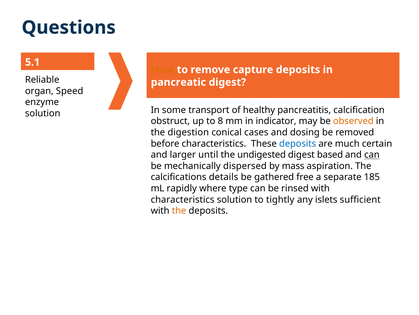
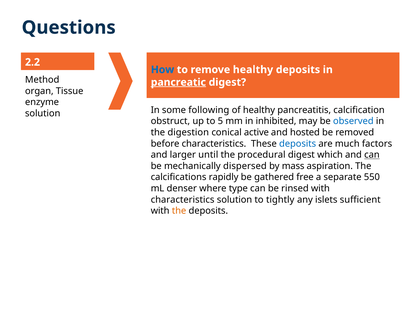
5.1: 5.1 -> 2.2 (32, 62)
How colour: orange -> blue (163, 70)
remove capture: capture -> healthy (253, 70)
Reliable: Reliable -> Method (42, 80)
pancreatic underline: none -> present (178, 82)
Speed: Speed -> Tissue (70, 91)
transport: transport -> following (209, 110)
8: 8 -> 5 (220, 121)
indicator: indicator -> inhibited (276, 121)
observed colour: orange -> blue (353, 121)
cases: cases -> active (256, 132)
dosing: dosing -> hosted (305, 132)
certain: certain -> factors (377, 143)
undigested: undigested -> procedural (261, 154)
based: based -> which (330, 154)
details: details -> rapidly (224, 177)
185: 185 -> 550 (372, 177)
rapidly: rapidly -> denser (182, 188)
